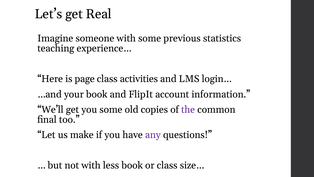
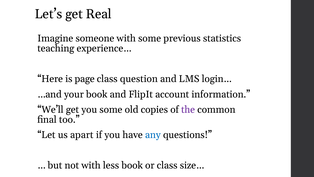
activities: activities -> question (139, 79)
make: make -> apart (82, 135)
any colour: purple -> blue (153, 135)
